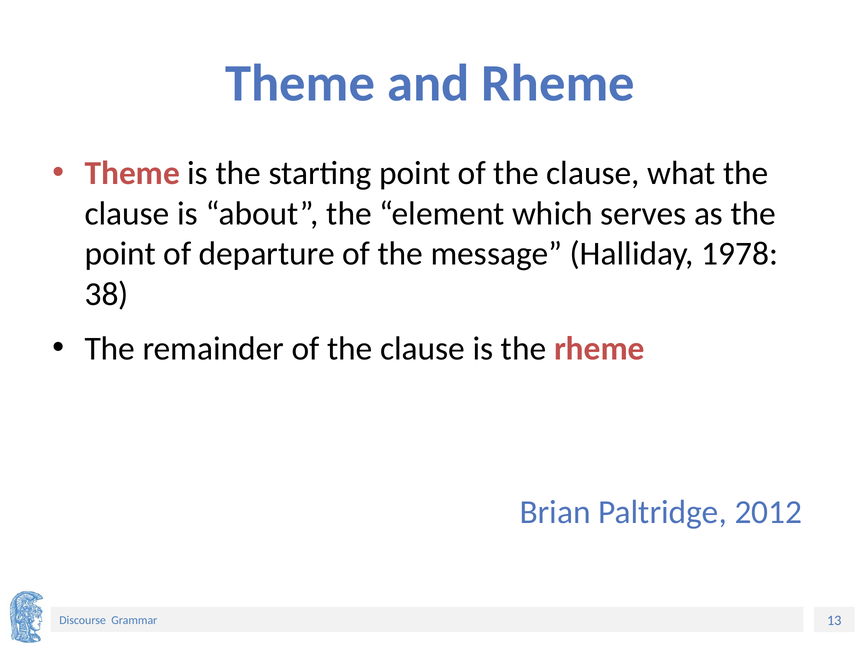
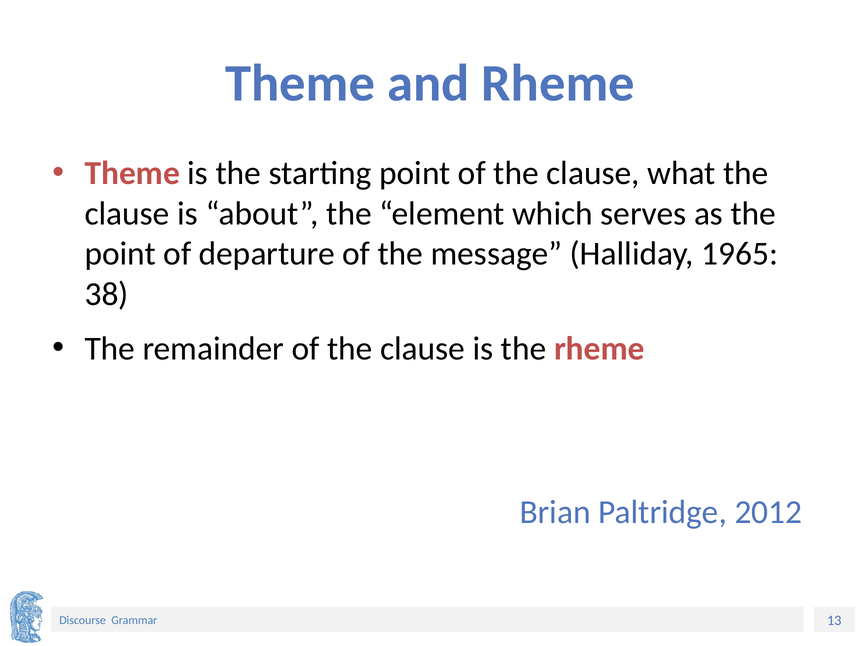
1978: 1978 -> 1965 (740, 254)
